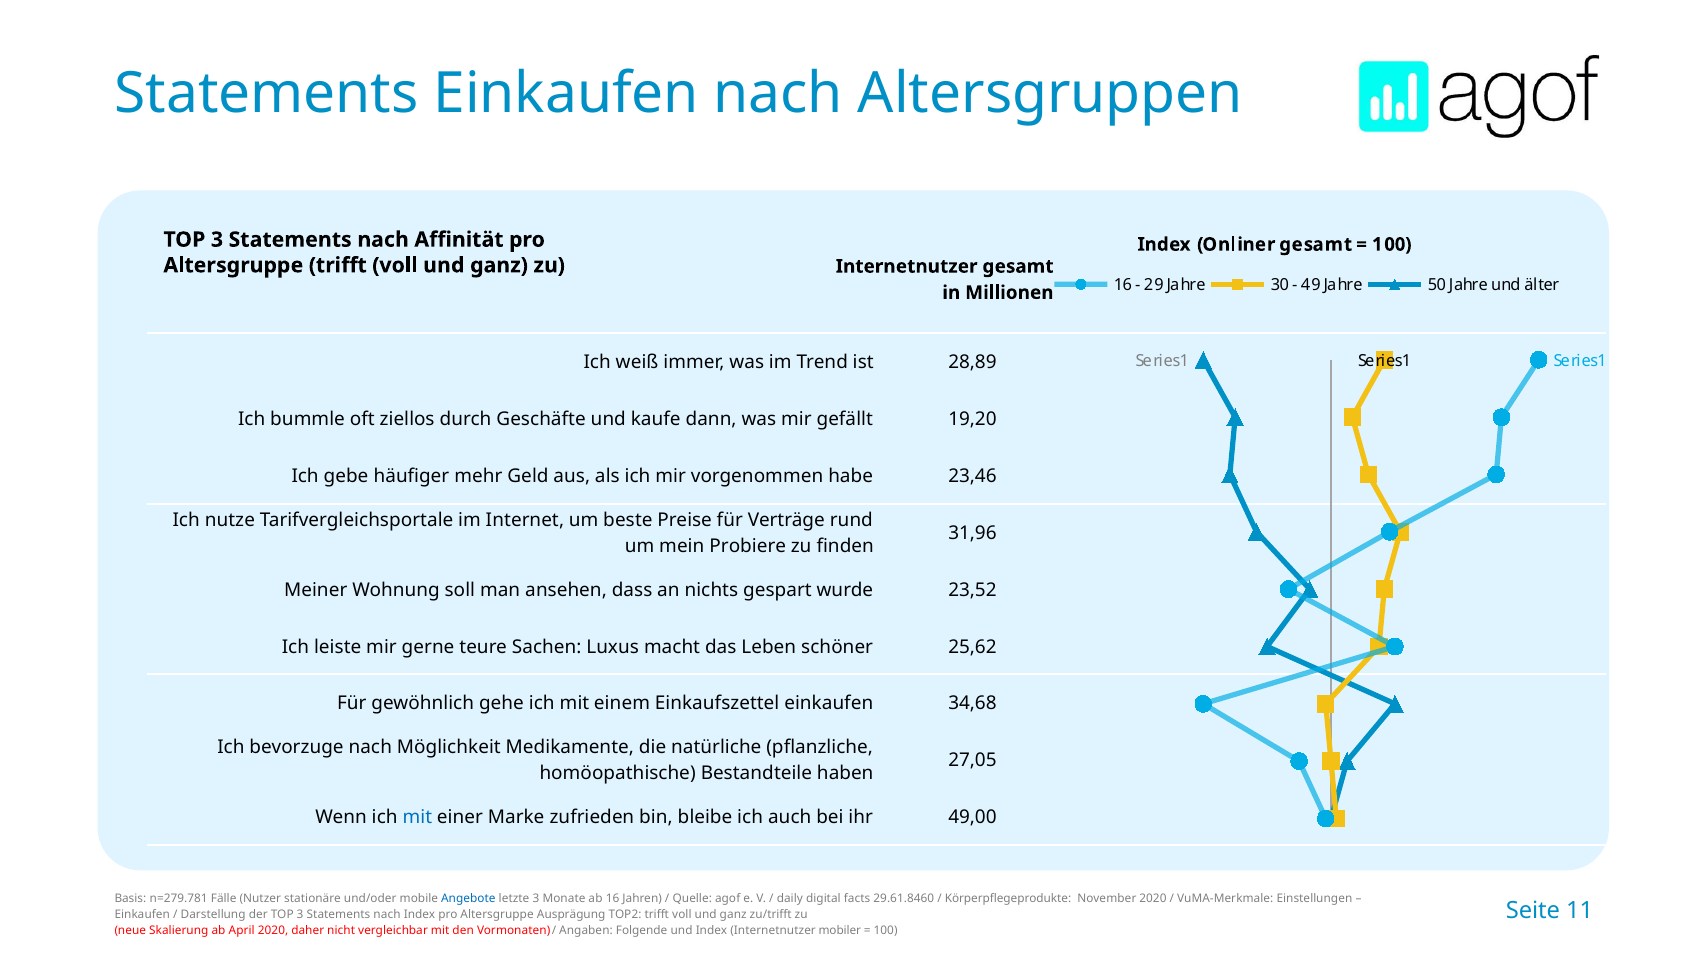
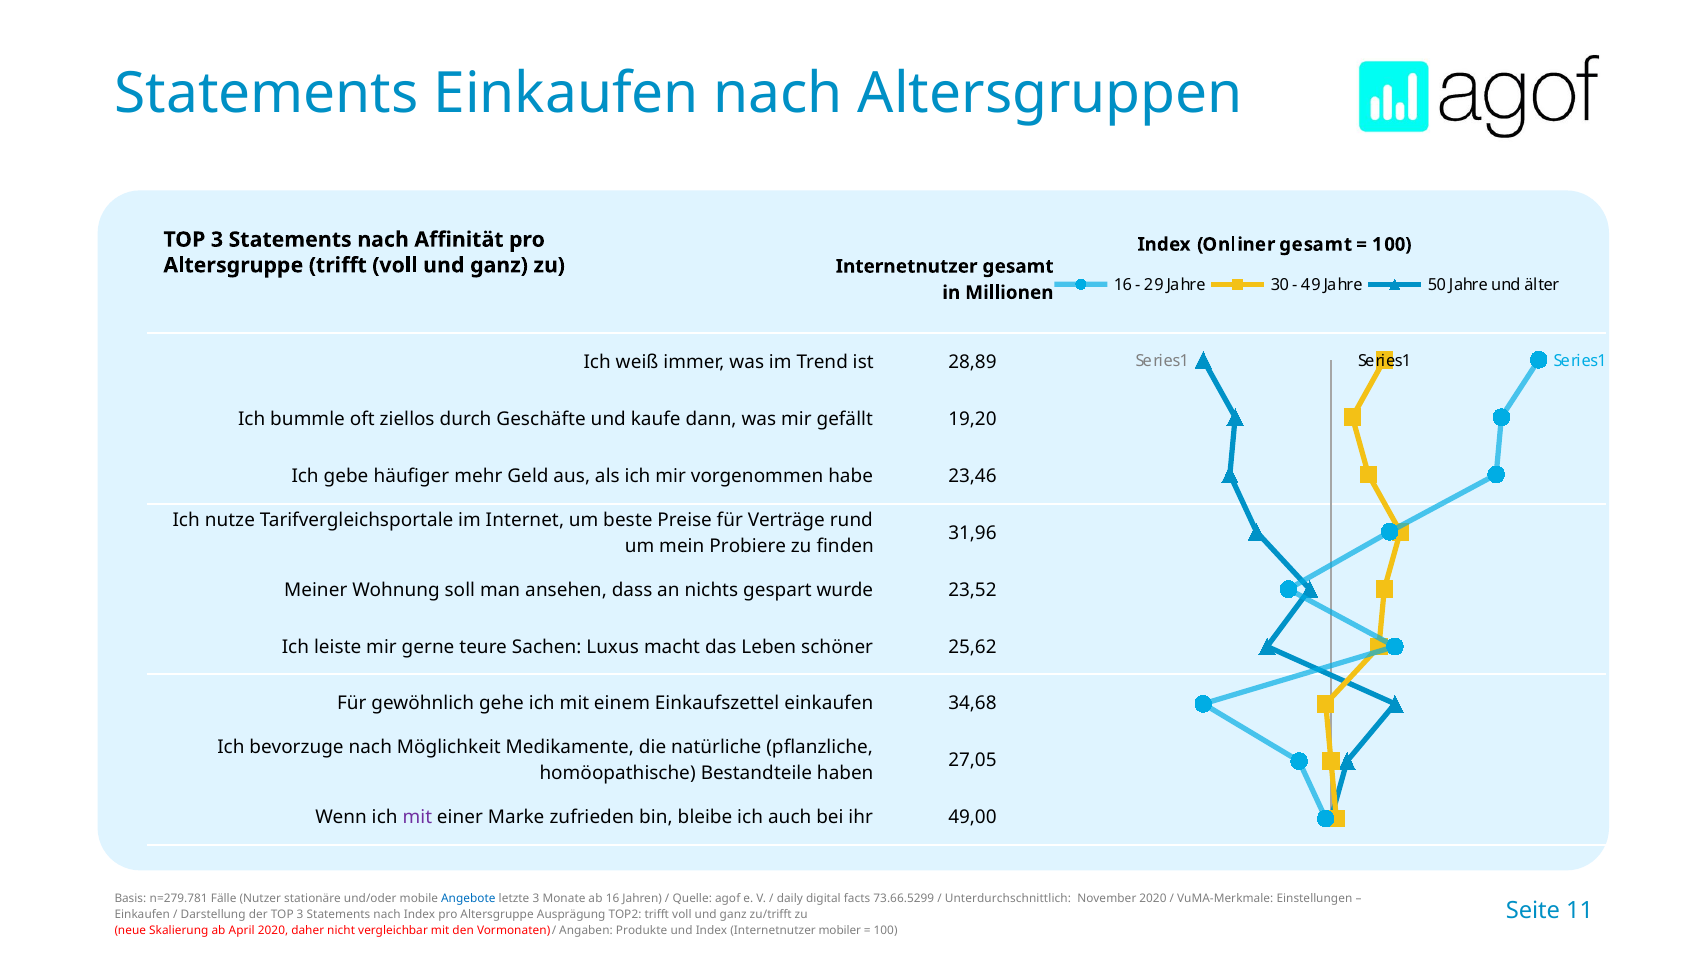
mit colour: blue -> purple (417, 817)
29.61.8460: 29.61.8460 -> 73.66.5299 (904, 898)
Körperpflegeprodukte: Körperpflegeprodukte -> Unterdurchschnittlich (1008, 898)
Folgende: Folgende -> Produkte (642, 931)
